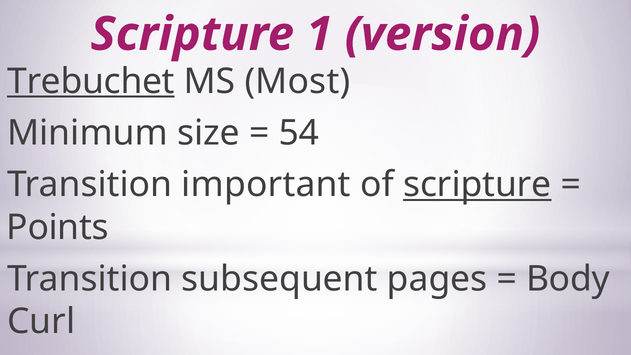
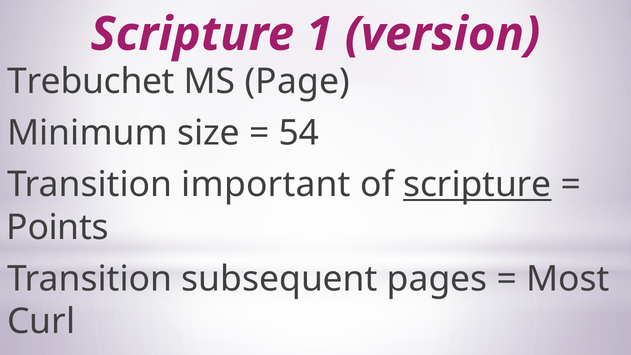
Trebuchet underline: present -> none (91, 81)
Most: Most -> Page (297, 81)
Body: Body -> Most (568, 279)
